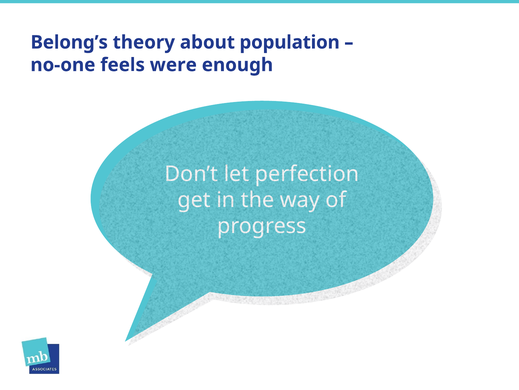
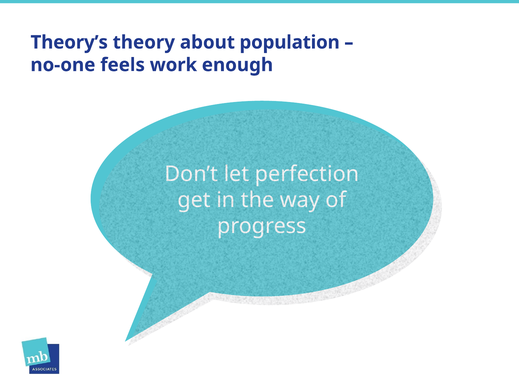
Belong’s: Belong’s -> Theory’s (69, 42)
were: were -> work (173, 65)
